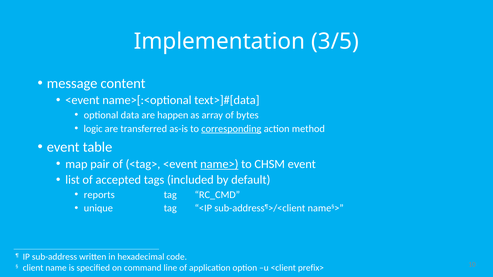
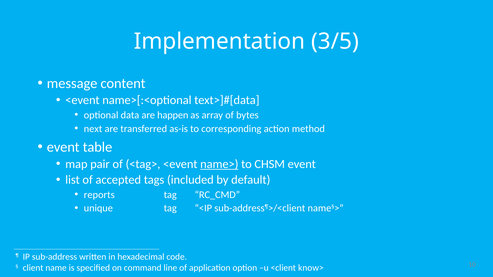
logic: logic -> next (93, 129)
corresponding underline: present -> none (231, 129)
prefix>: prefix> -> know> (311, 268)
